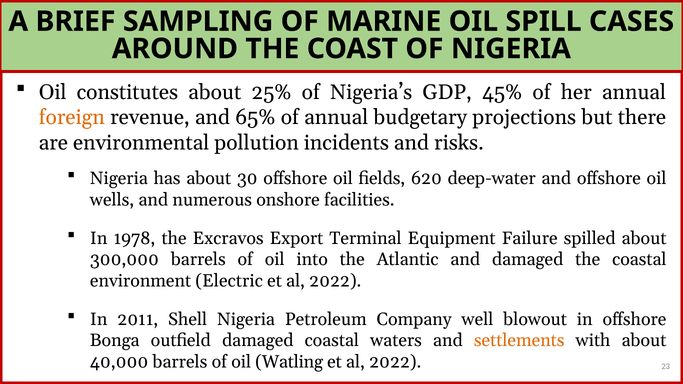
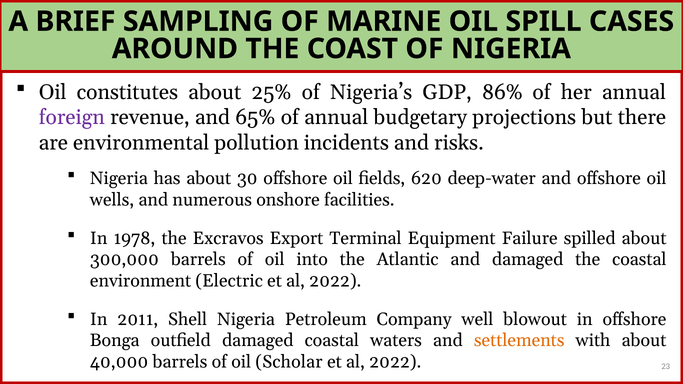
45%: 45% -> 86% (502, 92)
foreign colour: orange -> purple (72, 117)
Watling: Watling -> Scholar (289, 362)
